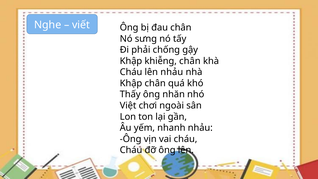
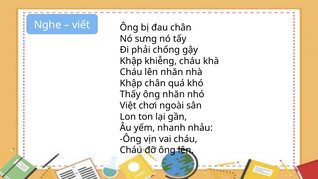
khiễng chân: chân -> cháu (190, 61)
lên nhảu: nhảu -> nhăn (172, 72)
